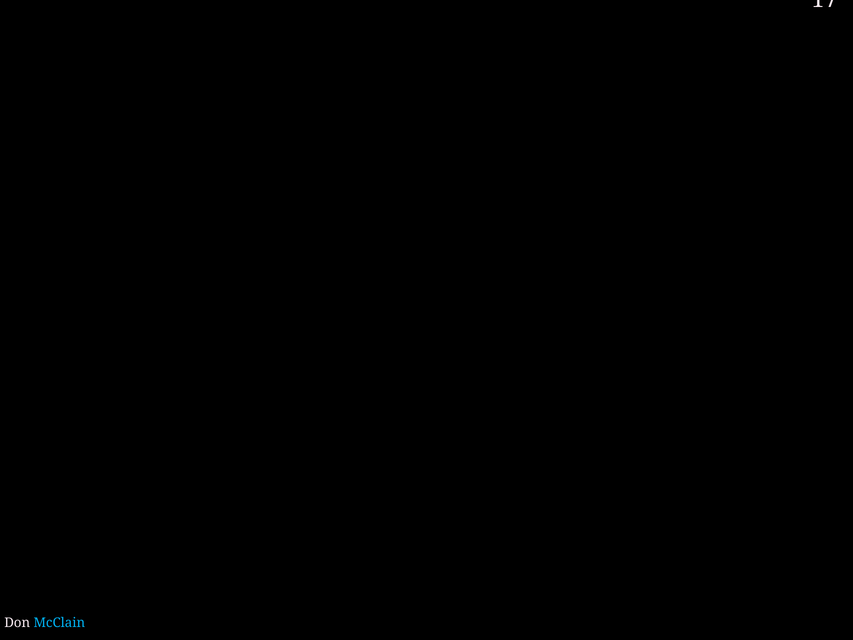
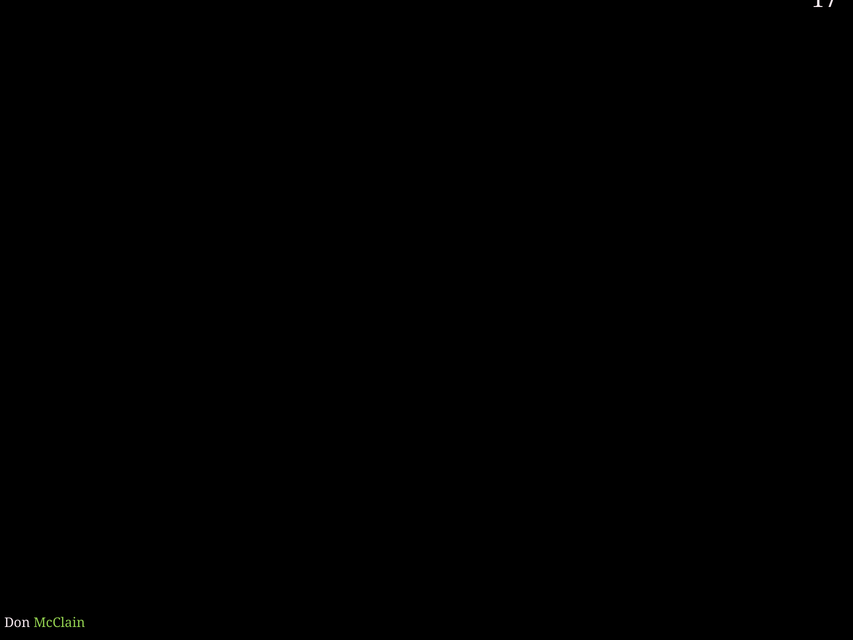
McClain colour: light blue -> light green (59, 623)
